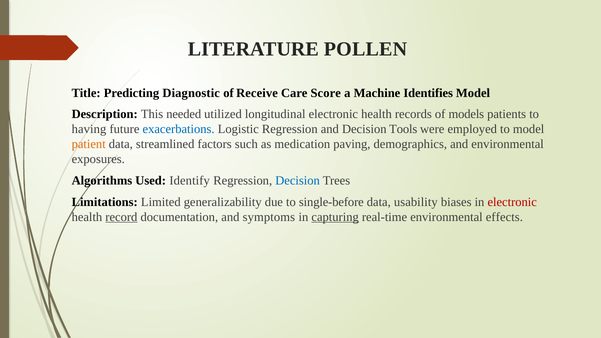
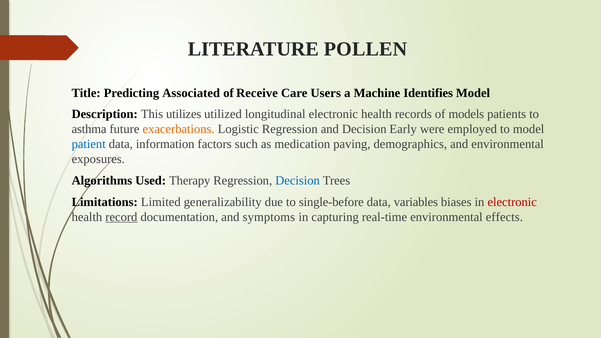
Diagnostic: Diagnostic -> Associated (191, 93)
Score: Score -> Users (326, 93)
needed: needed -> utilizes (184, 114)
having: having -> asthma (89, 129)
exacerbations colour: blue -> orange (179, 129)
Tools: Tools -> Early (403, 129)
patient colour: orange -> blue (89, 144)
streamlined: streamlined -> information (165, 144)
Identify: Identify -> Therapy (190, 181)
usability: usability -> variables (416, 202)
capturing underline: present -> none (335, 217)
